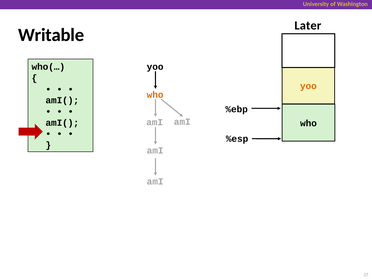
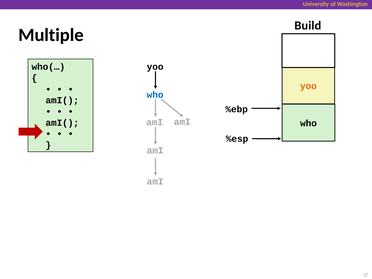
Later: Later -> Build (308, 26)
Writable: Writable -> Multiple (51, 35)
who colour: orange -> blue (155, 95)
